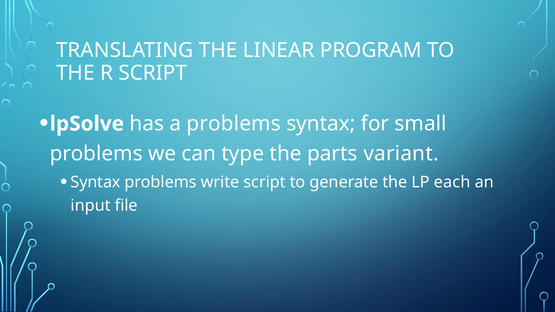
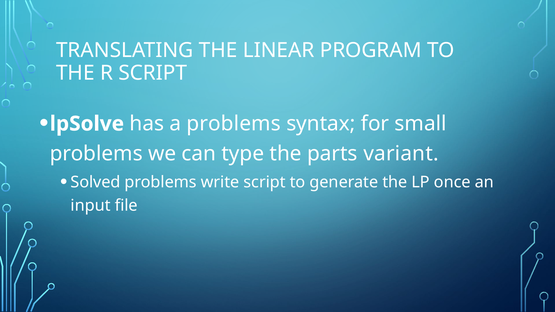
Syntax: Syntax -> Solved (96, 182)
each: each -> once (452, 182)
